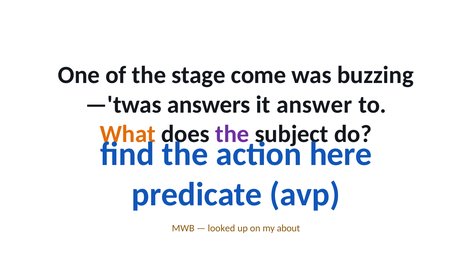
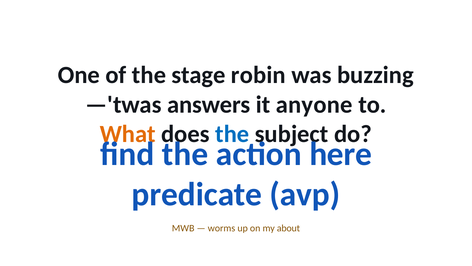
come: come -> robin (258, 75)
answer: answer -> anyone (314, 104)
the colour: purple -> blue (232, 134)
looked: looked -> worms (221, 228)
